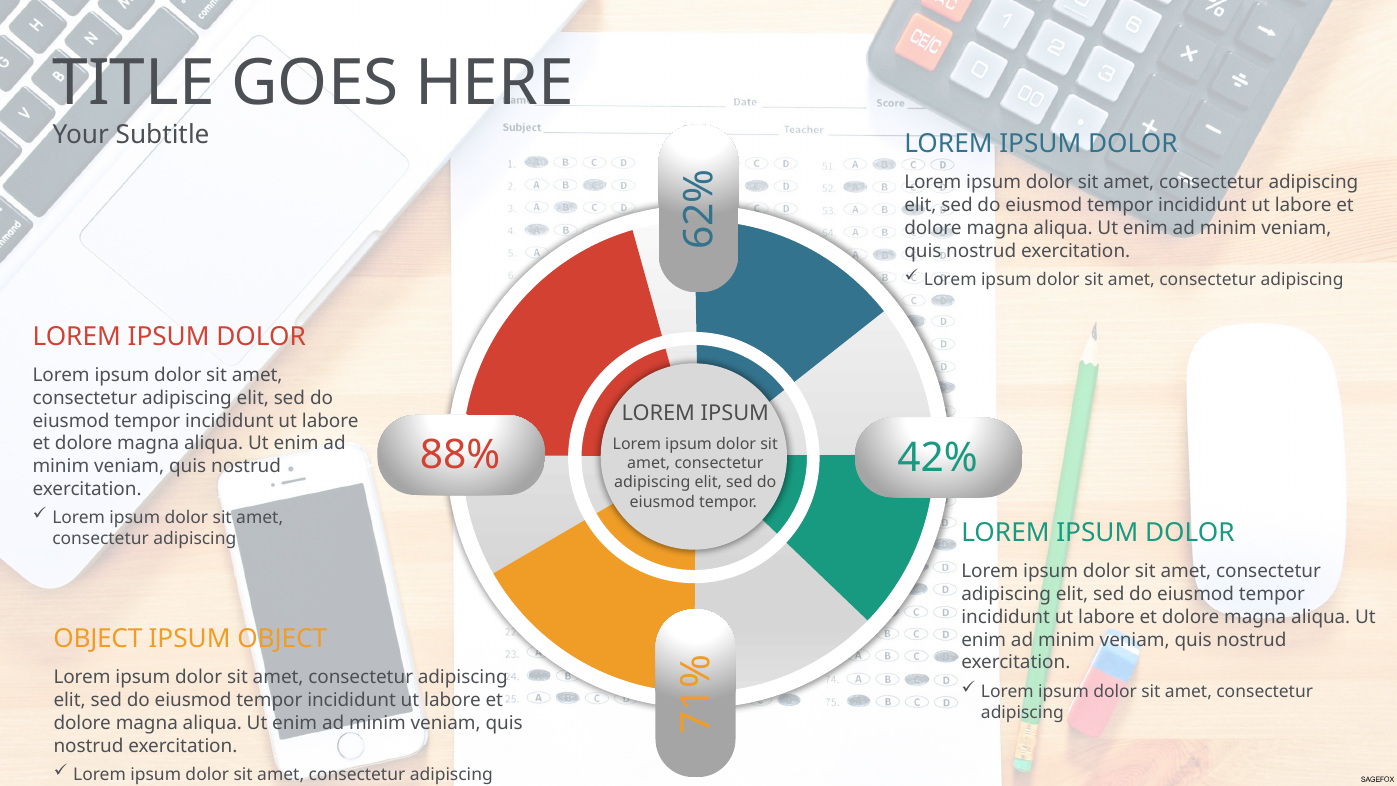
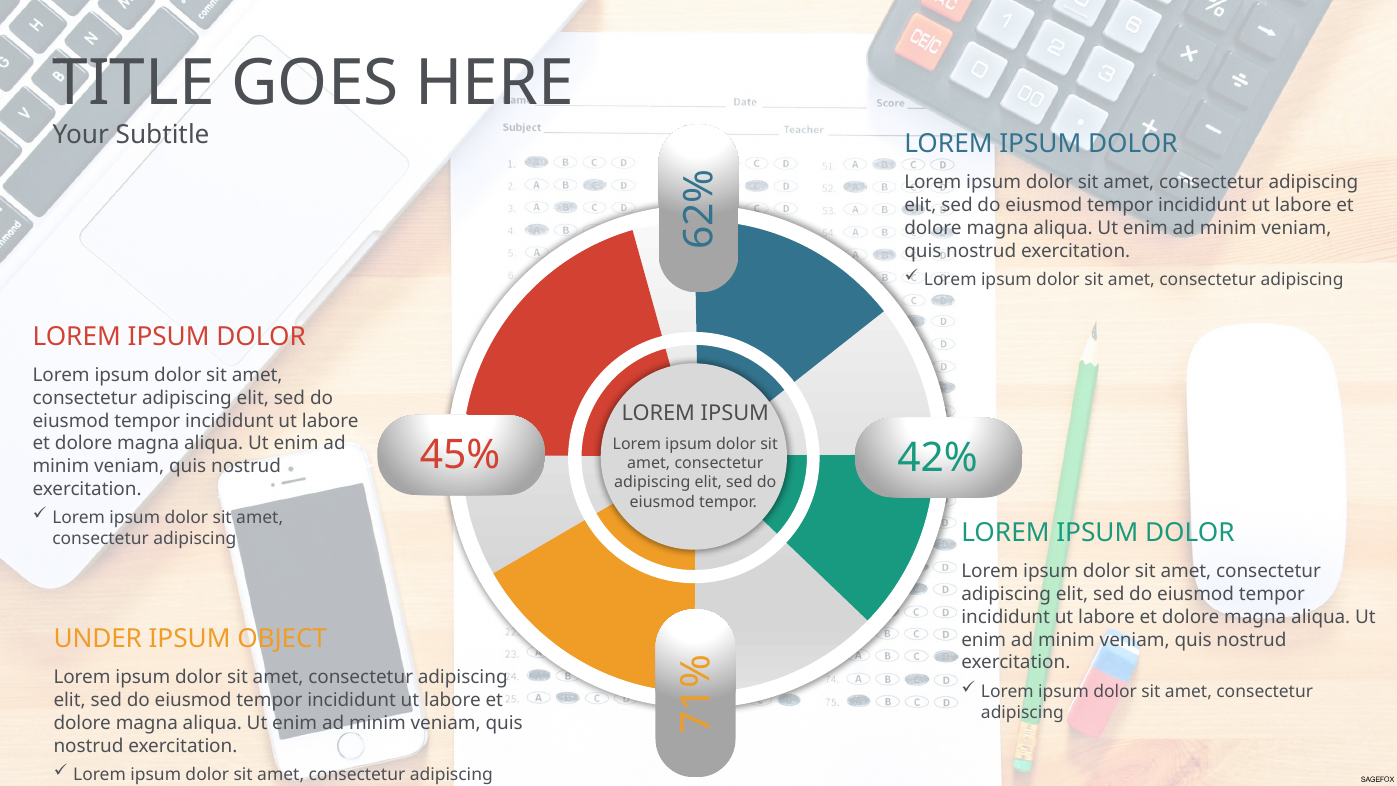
88%: 88% -> 45% (460, 455)
OBJECT: OBJECT -> UNDER (98, 639)
